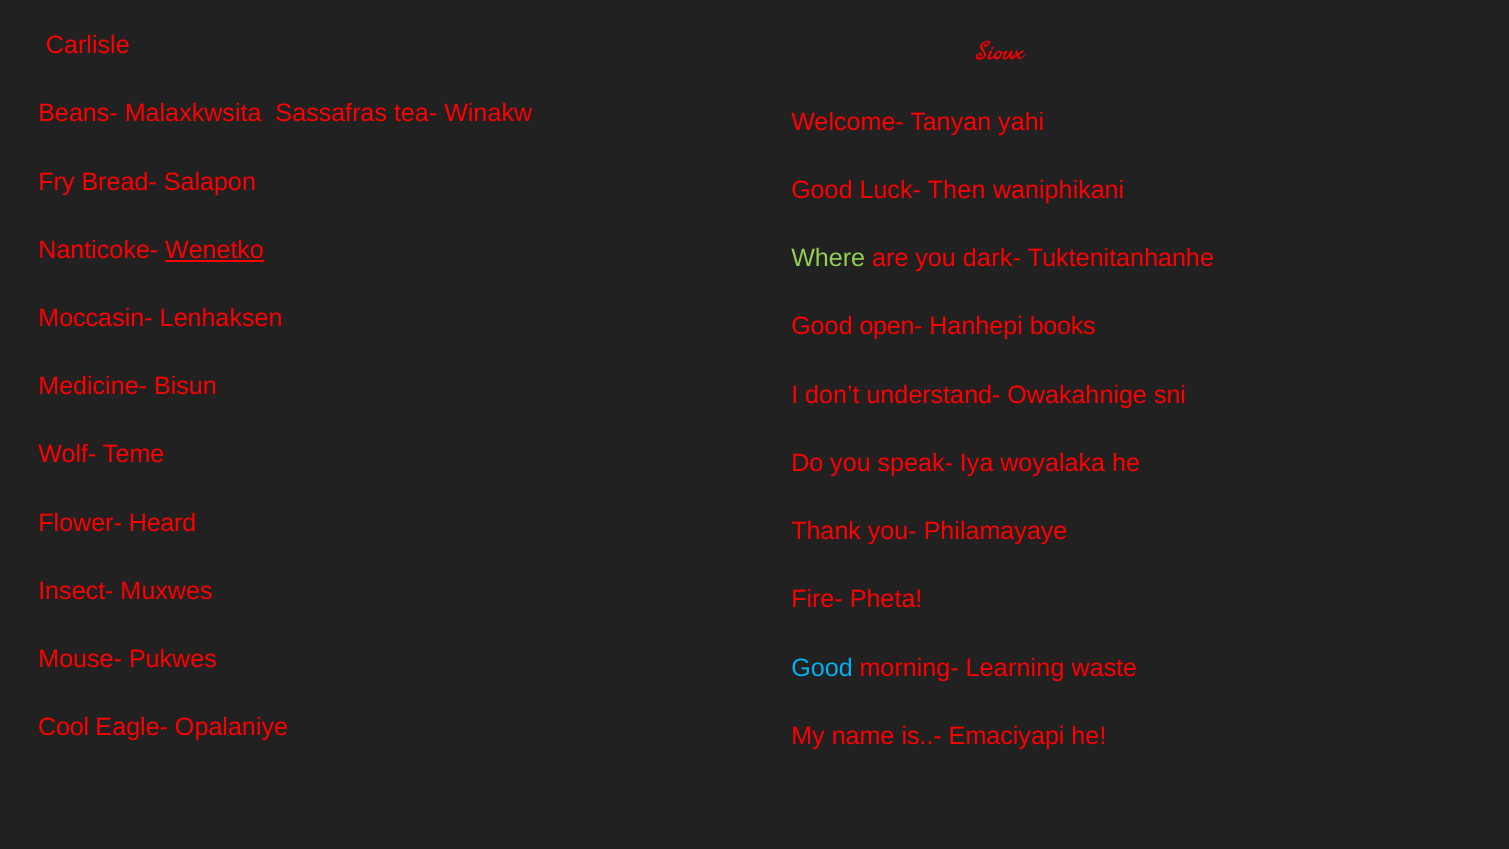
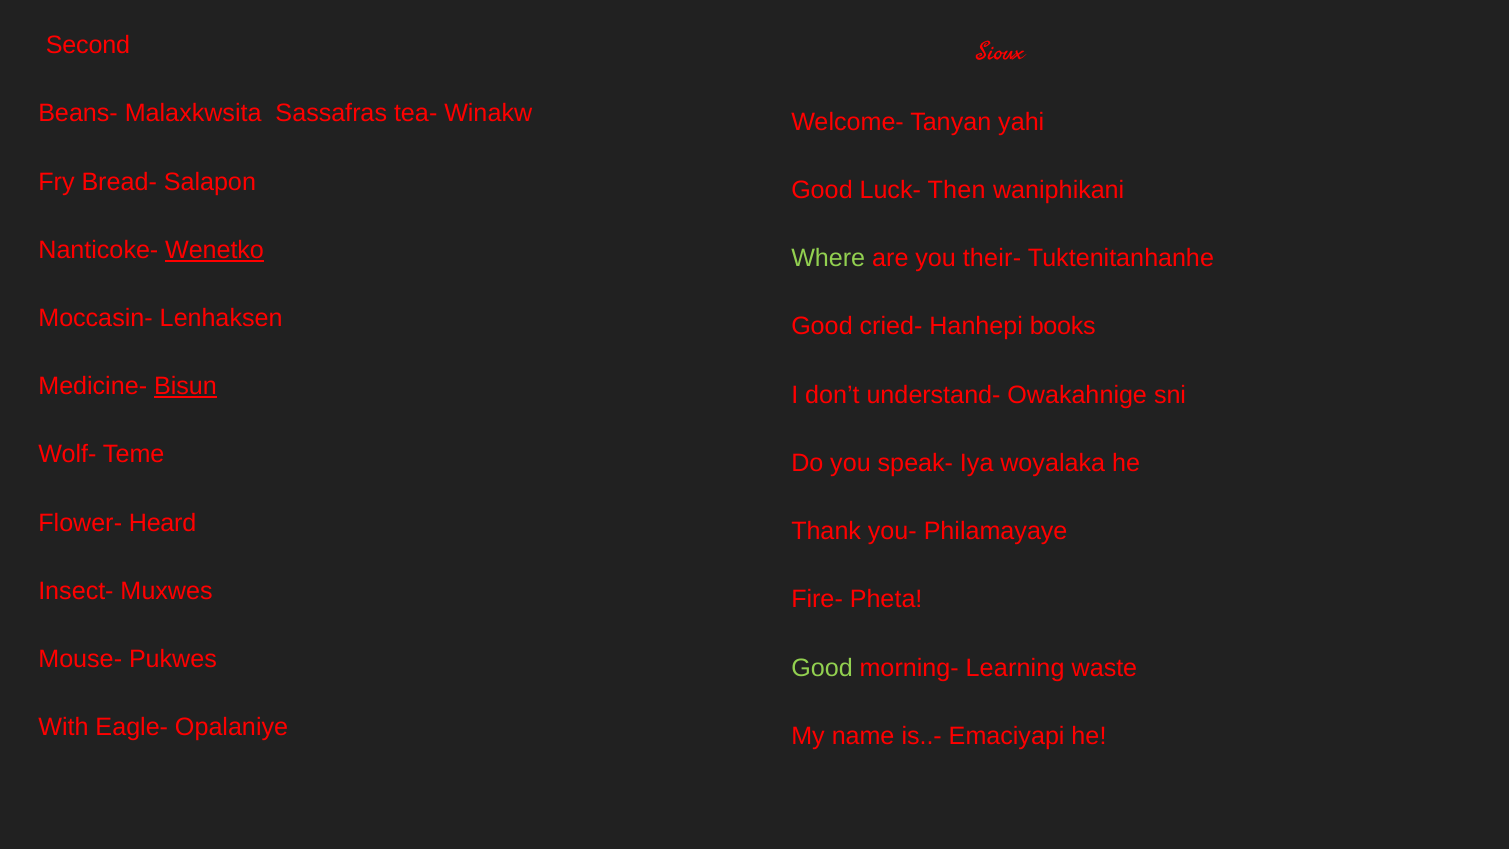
Carlisle: Carlisle -> Second (88, 45)
dark-: dark- -> their- (992, 258)
open-: open- -> cried- (891, 327)
Bisun underline: none -> present (186, 386)
Good colour: light blue -> light green (822, 668)
Cool: Cool -> With (64, 727)
